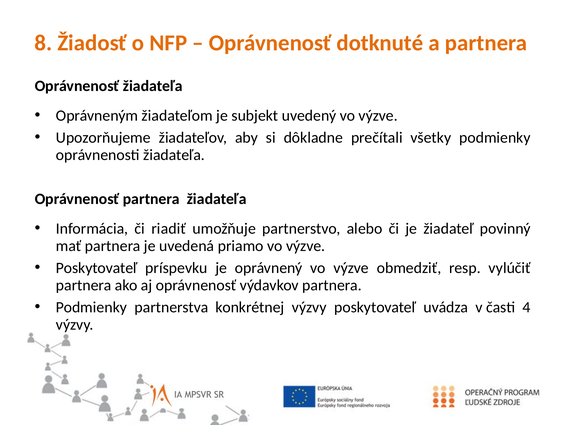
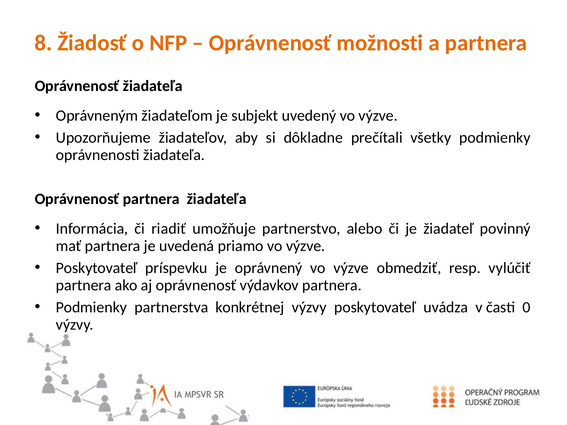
dotknuté: dotknuté -> možnosti (380, 43)
4: 4 -> 0 (527, 307)
